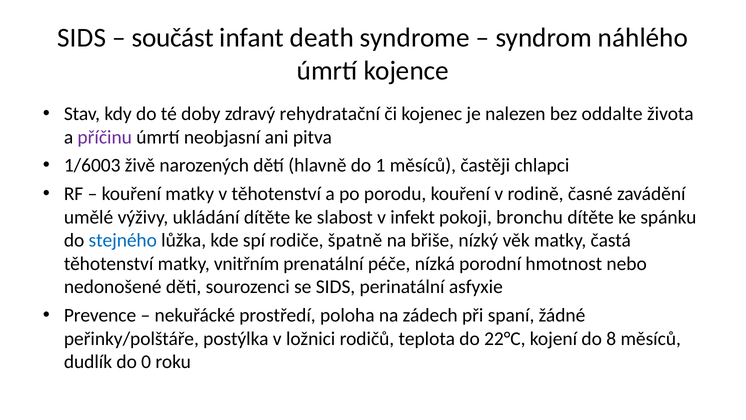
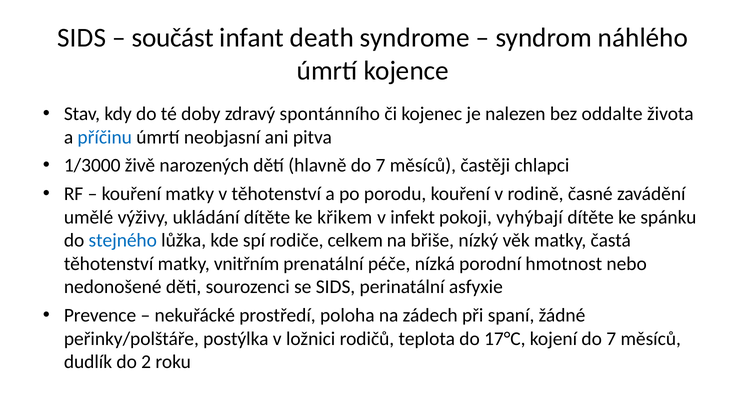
rehydratační: rehydratační -> spontánního (330, 114)
příčinu colour: purple -> blue (105, 137)
1/6003: 1/6003 -> 1/3000 (92, 165)
hlavně do 1: 1 -> 7 (380, 165)
slabost: slabost -> křikem (345, 217)
bronchu: bronchu -> vyhýbají (530, 217)
špatně: špatně -> celkem (355, 240)
22°C: 22°C -> 17°C (505, 338)
kojení do 8: 8 -> 7 (611, 338)
0: 0 -> 2 (146, 362)
